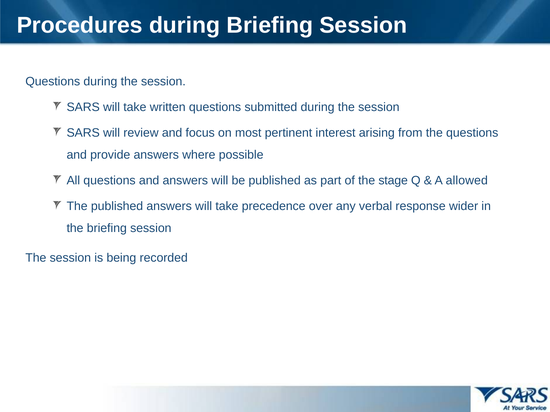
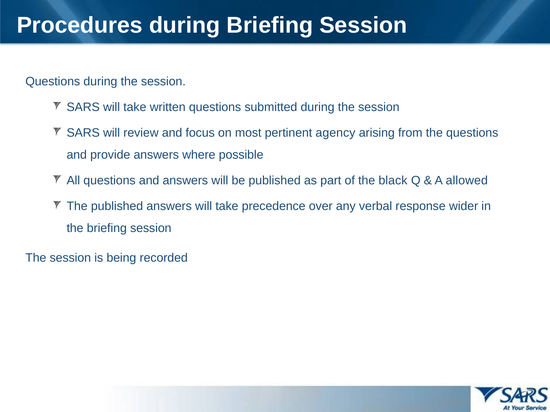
interest: interest -> agency (335, 133)
stage: stage -> black (393, 181)
